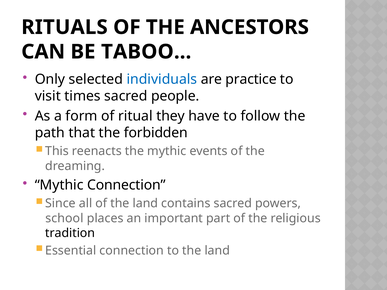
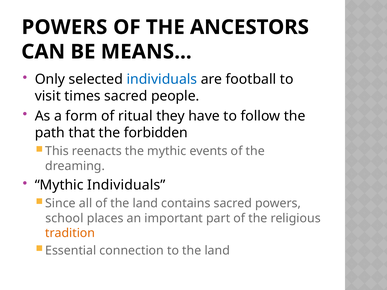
RITUALS: RITUALS -> POWERS (64, 27)
TABOO…: TABOO… -> MEANS… (146, 52)
practice: practice -> football (251, 79)
Mythic Connection: Connection -> Individuals (126, 185)
tradition colour: black -> orange (70, 233)
